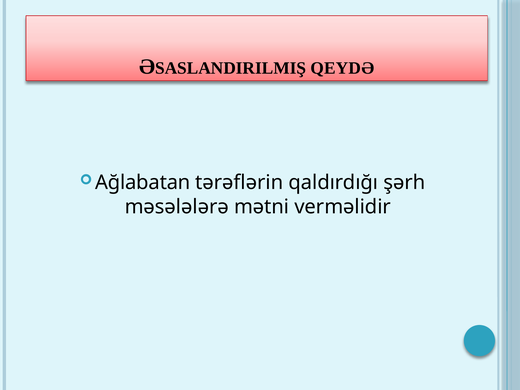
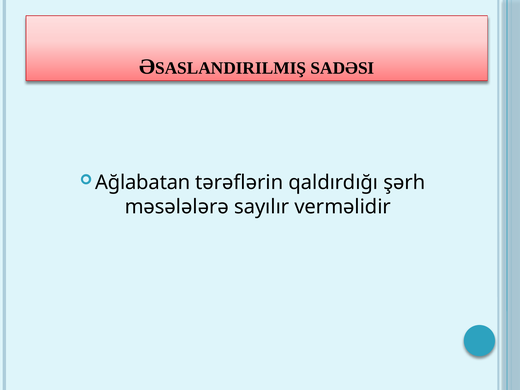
QEYDƏ: QEYDƏ -> SADƏSI (342, 68)
mətni: mətni -> sayılır (262, 207)
